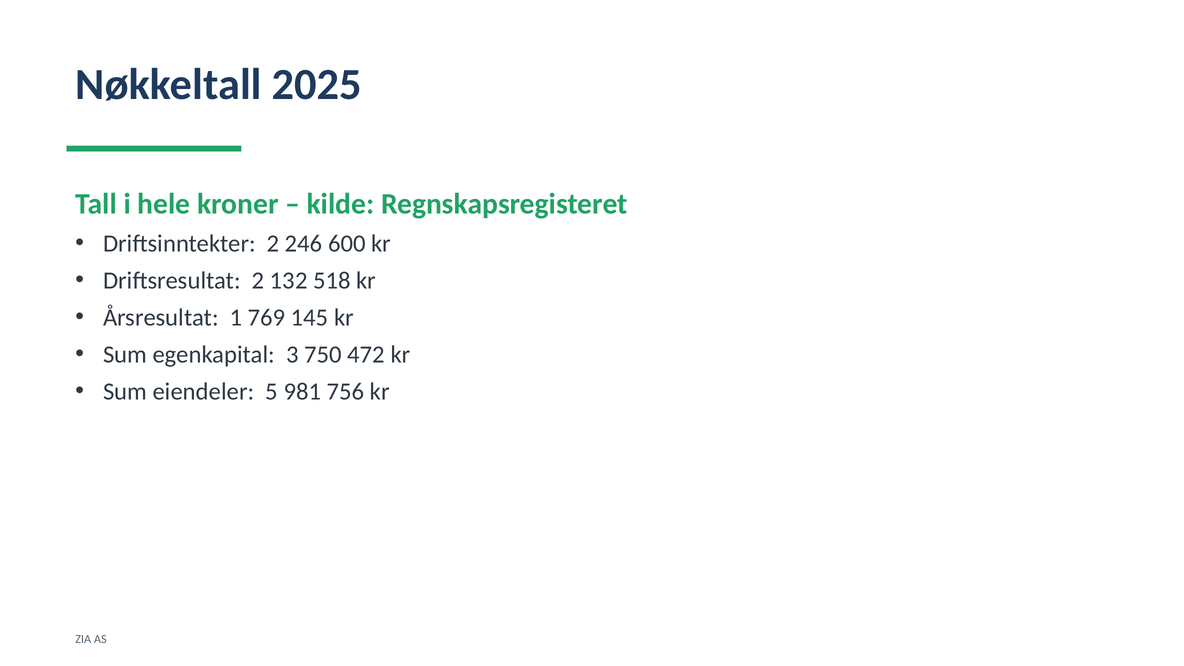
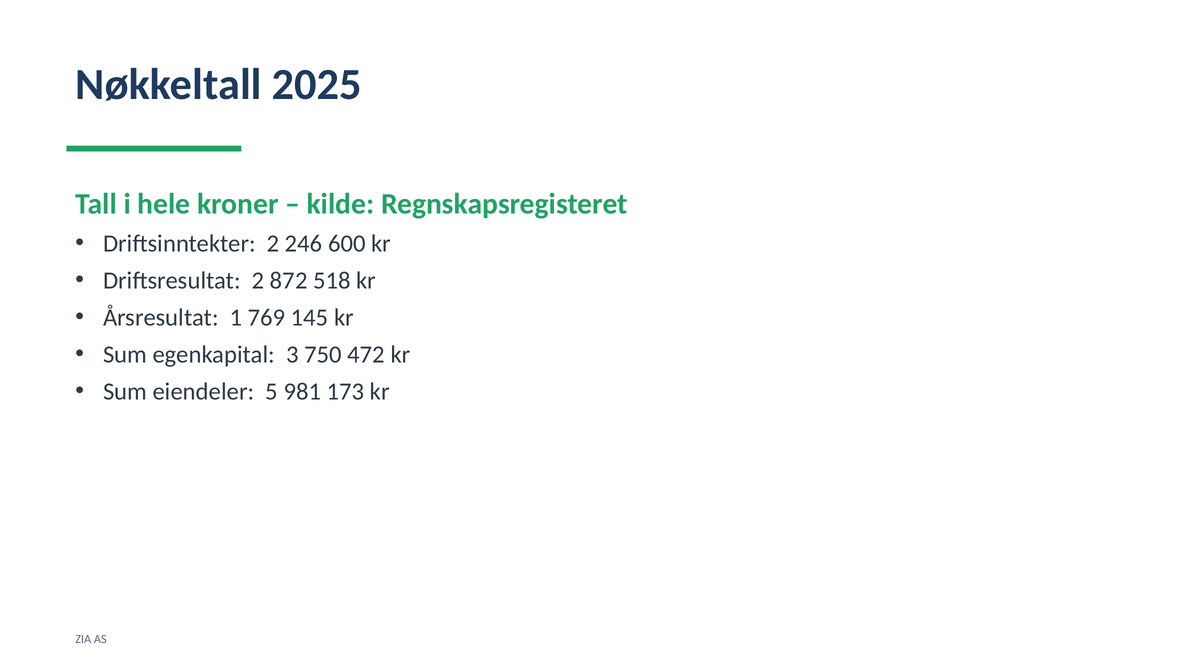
132: 132 -> 872 (289, 280)
756: 756 -> 173 (345, 392)
